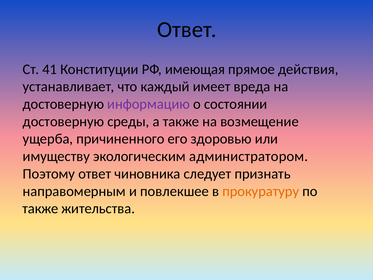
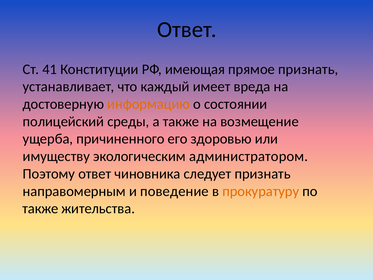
прямое действия: действия -> признать (308, 69)
информацию colour: purple -> orange (149, 104)
достоверную: достоверную -> полицейский (63, 121)
повлекшее: повлекшее -> поведение (174, 191)
